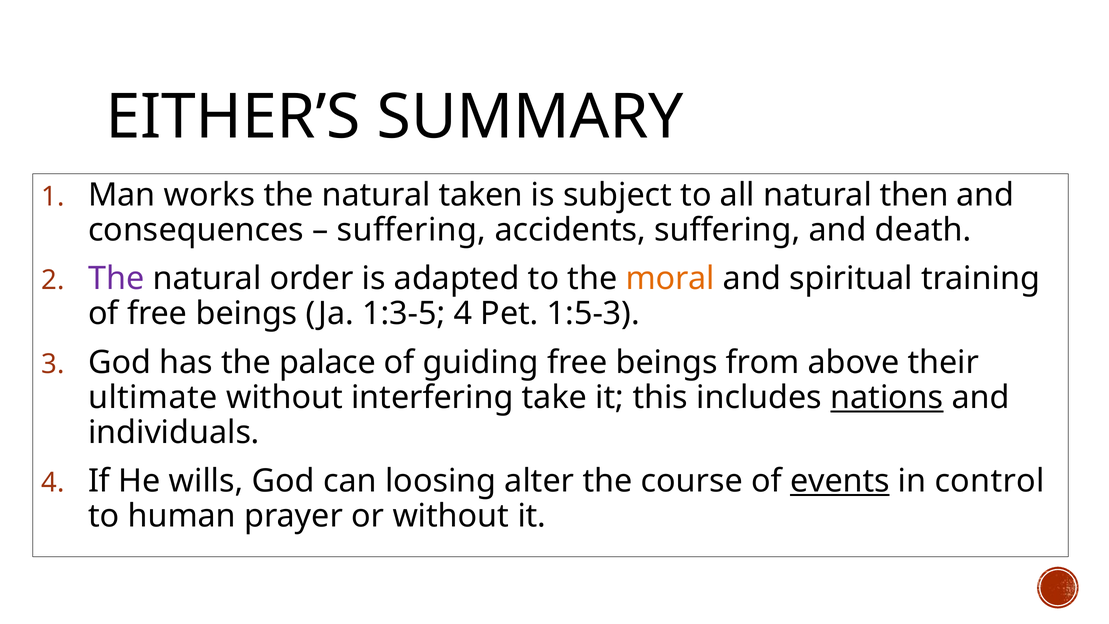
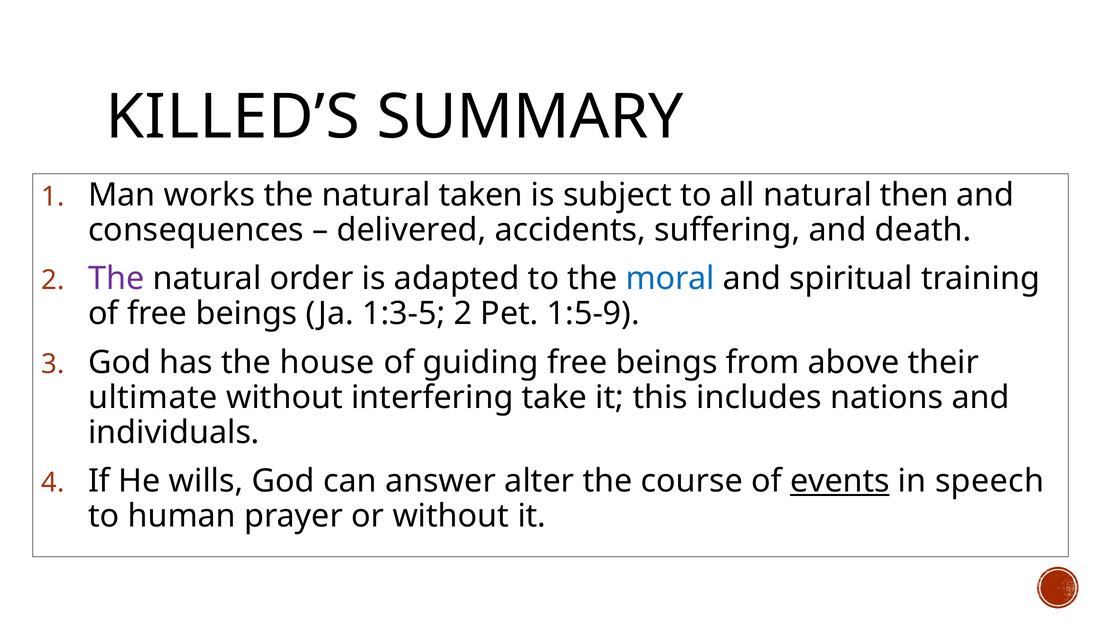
EITHER’S: EITHER’S -> KILLED’S (233, 117)
suffering: suffering -> delivered (412, 230)
moral colour: orange -> blue (670, 279)
1:3-5 4: 4 -> 2 (463, 314)
1:5-3: 1:5-3 -> 1:5-9 (593, 314)
palace: palace -> house (327, 362)
nations underline: present -> none (887, 397)
loosing: loosing -> answer (441, 481)
control: control -> speech (990, 481)
